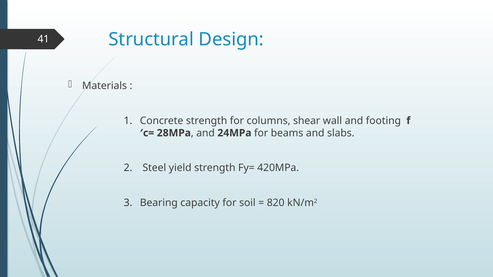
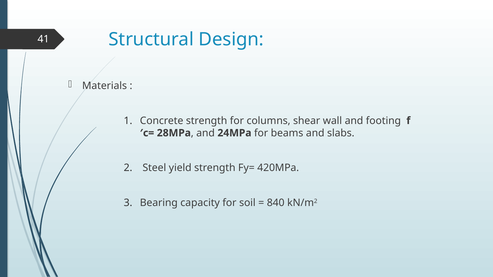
820: 820 -> 840 (276, 203)
